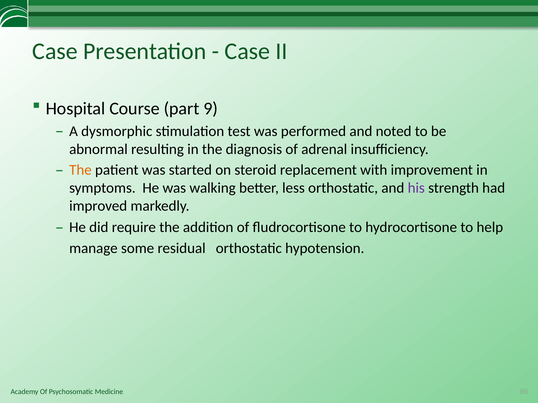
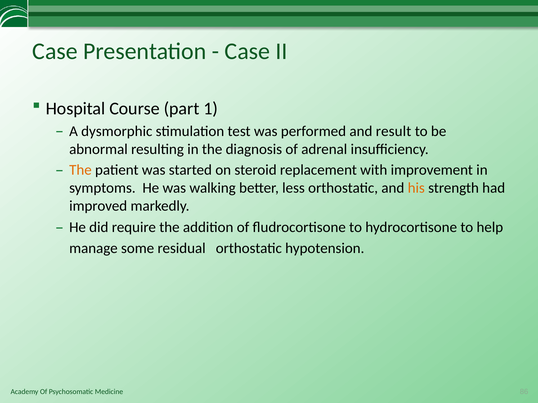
9: 9 -> 1 (211, 109)
noted: noted -> result (394, 131)
his colour: purple -> orange (416, 188)
